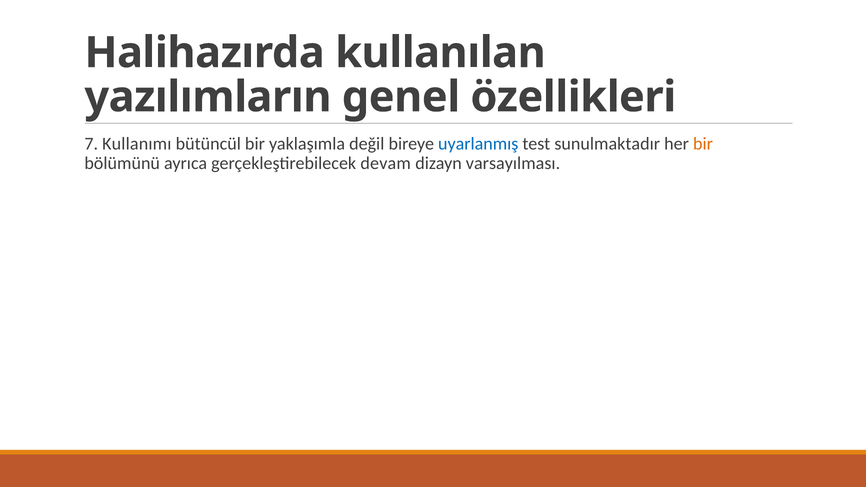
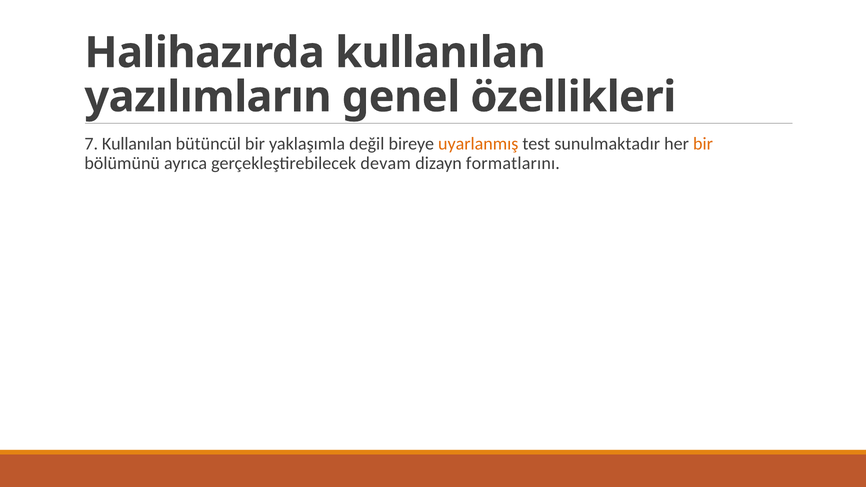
7 Kullanımı: Kullanımı -> Kullanılan (137, 144)
uyarlanmış colour: blue -> orange (478, 144)
varsayılması: varsayılması -> formatlarını (513, 163)
